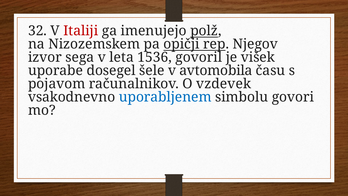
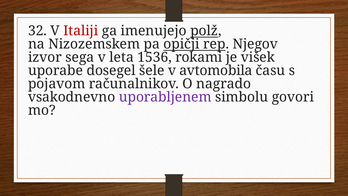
govoril: govoril -> rokami (199, 57)
vzdevek: vzdevek -> nagrado (224, 84)
uporabljenem colour: blue -> purple (165, 97)
